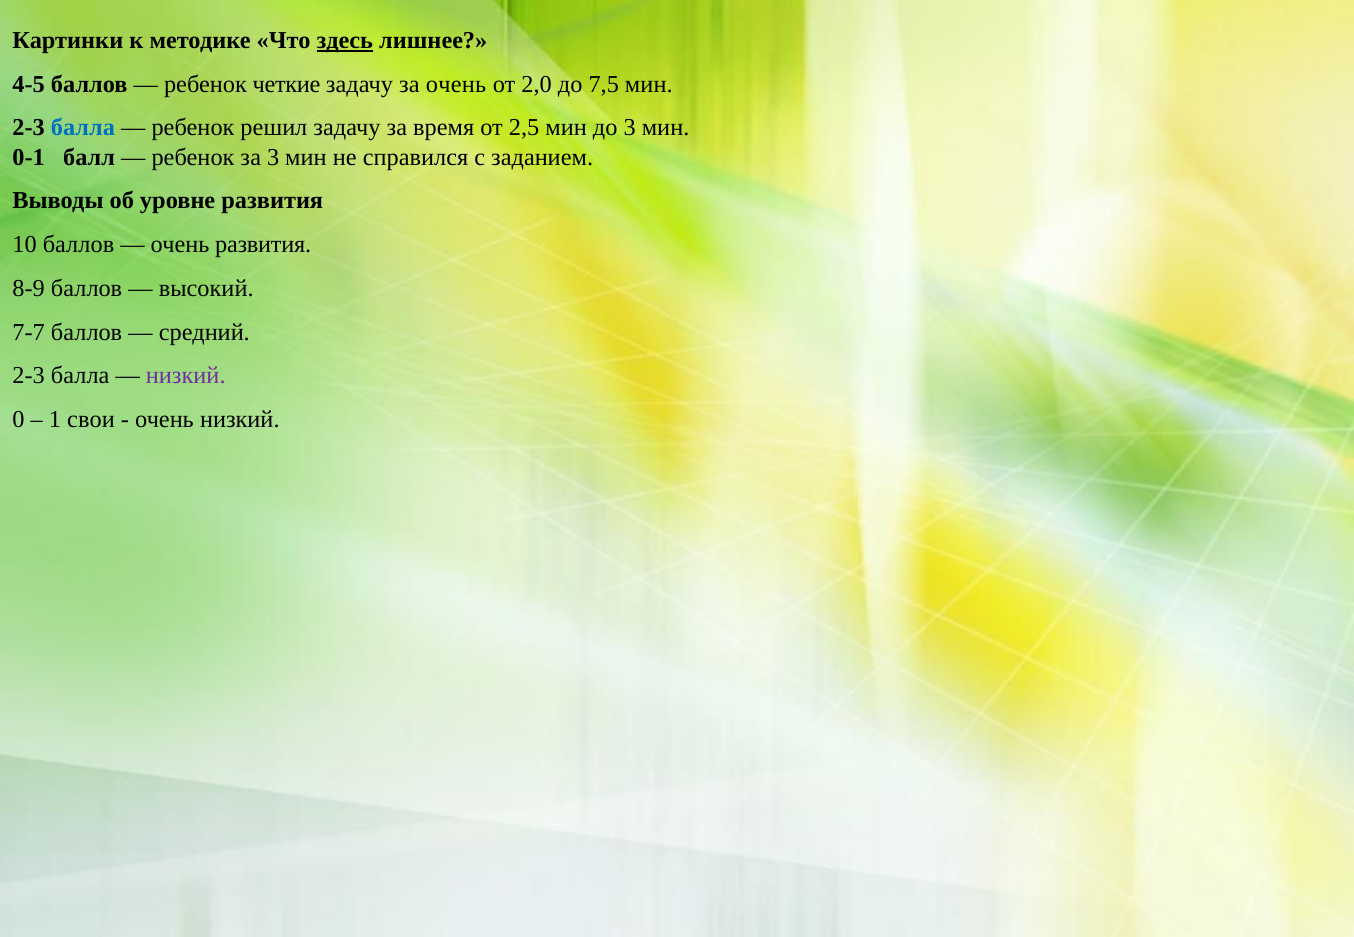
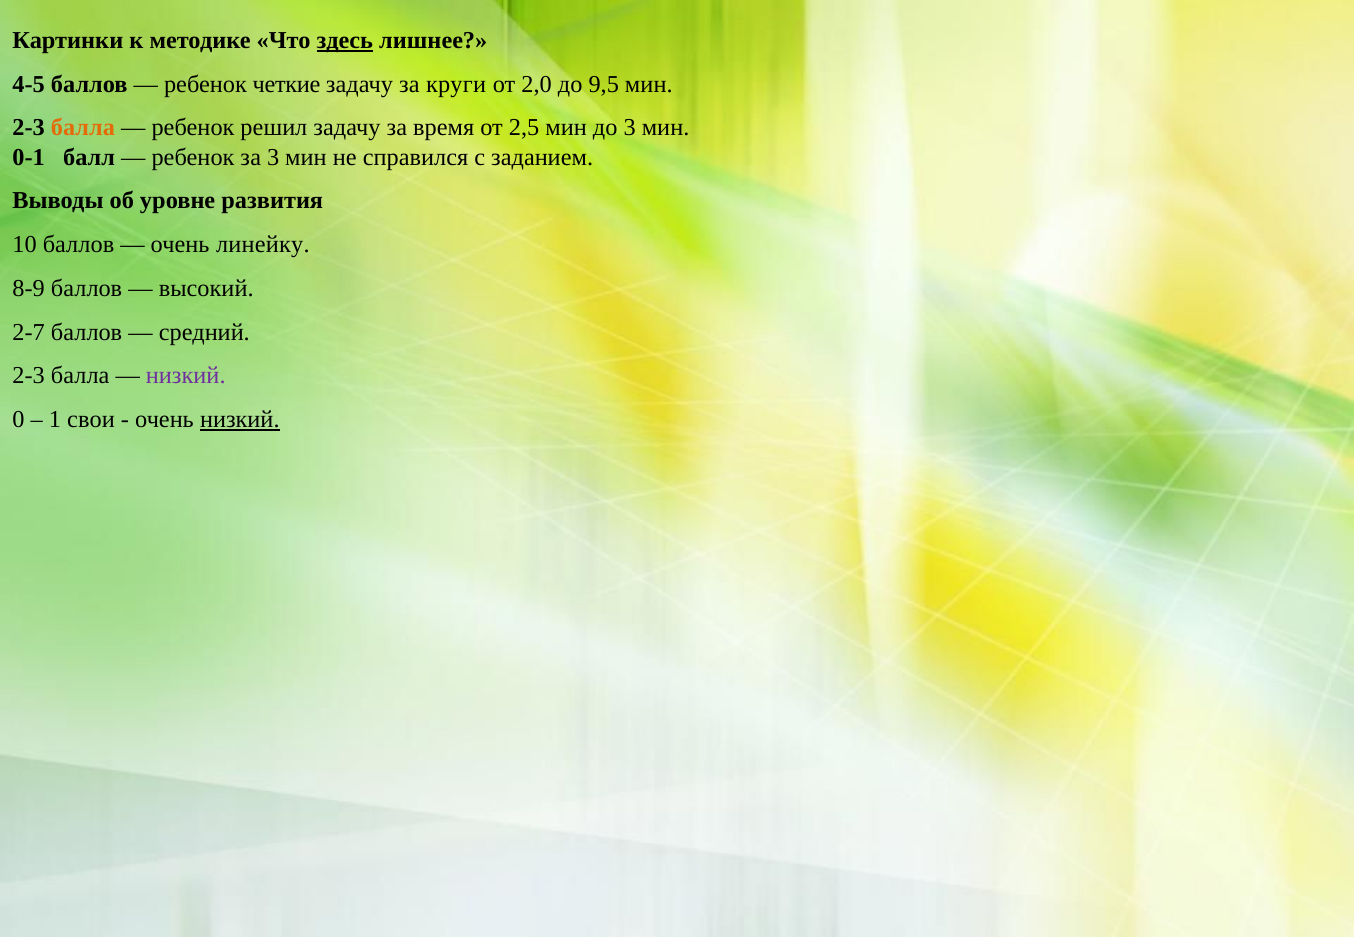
за очень: очень -> круги (456, 84)
7,5: 7,5 -> 9,5 (604, 84)
балла colour: blue -> orange (83, 128)
очень развития: развития -> линейку (263, 245)
7-7: 7-7 -> 2-7 (29, 332)
низкий underline: none -> present (240, 420)
